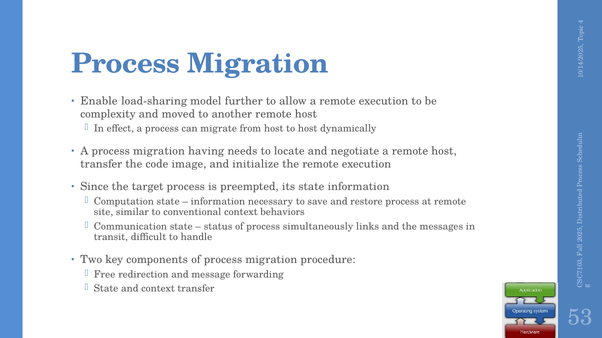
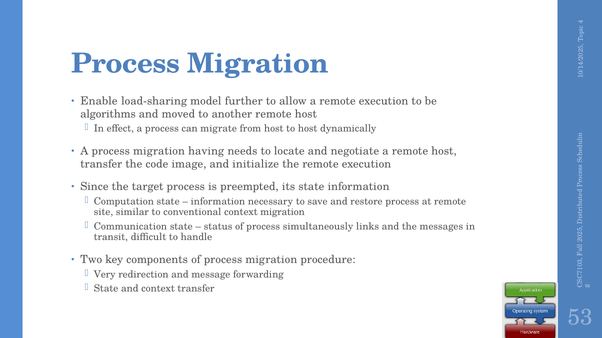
complexity: complexity -> algorithms (108, 114)
context behaviors: behaviors -> migration (283, 212)
Free: Free -> Very (105, 275)
